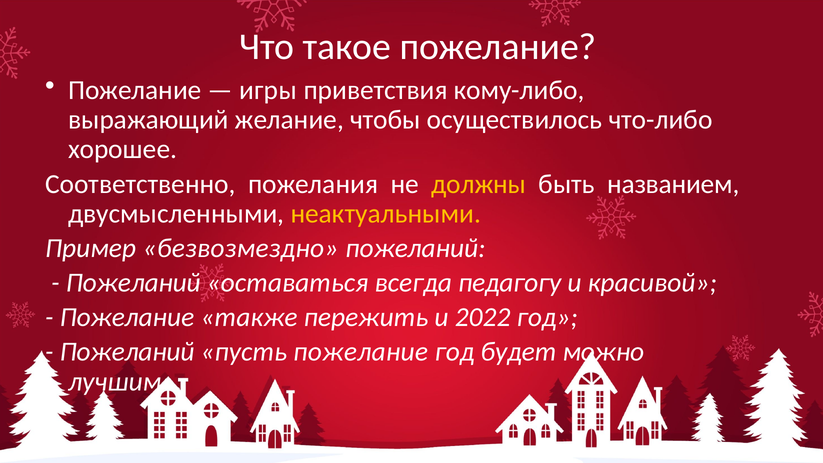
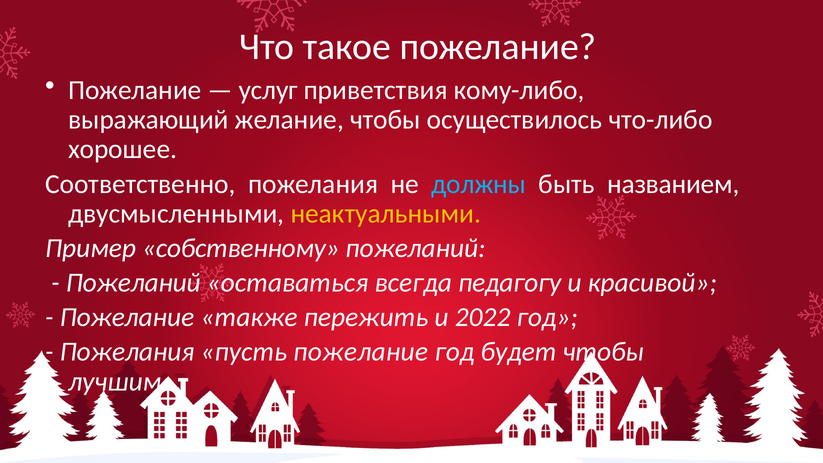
игры: игры -> услуг (268, 90)
должны colour: yellow -> light blue (479, 184)
безвозмездно: безвозмездно -> собственному (241, 248)
Пожеланий: Пожеланий -> Пожелания (127, 352)
будет можно: можно -> чтобы (603, 352)
